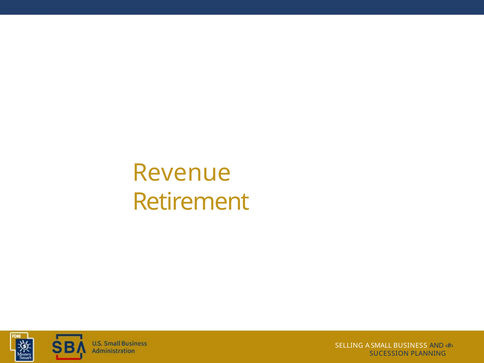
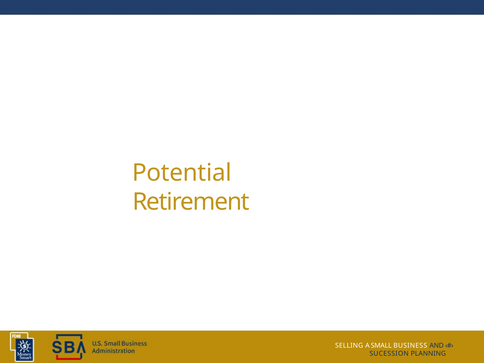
Revenue: Revenue -> Potential (182, 173)
